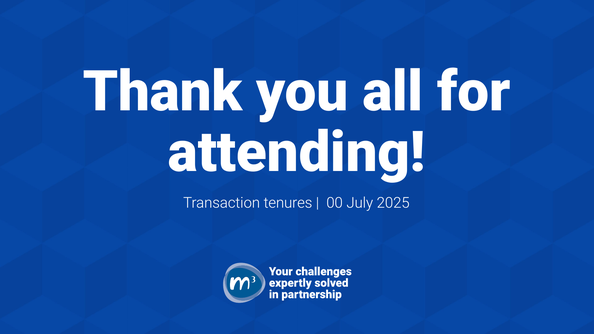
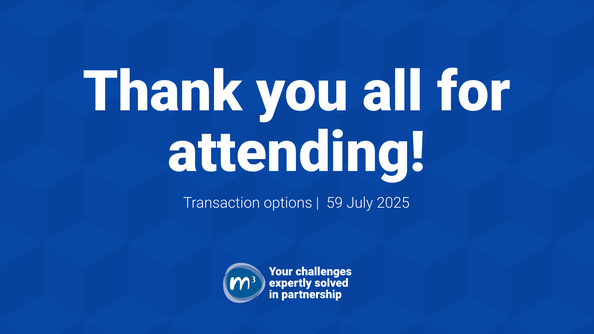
tenures: tenures -> options (288, 203)
00: 00 -> 59 (335, 203)
